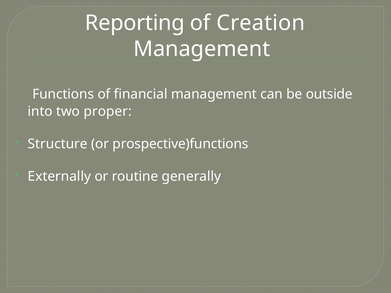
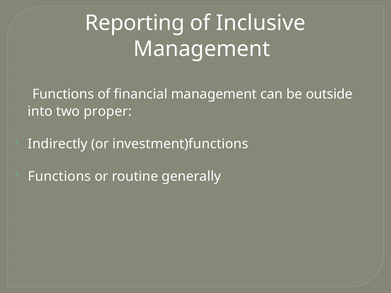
Creation: Creation -> Inclusive (261, 23)
Structure: Structure -> Indirectly (58, 144)
prospective)functions: prospective)functions -> investment)functions (180, 144)
Externally: Externally -> Functions (59, 177)
